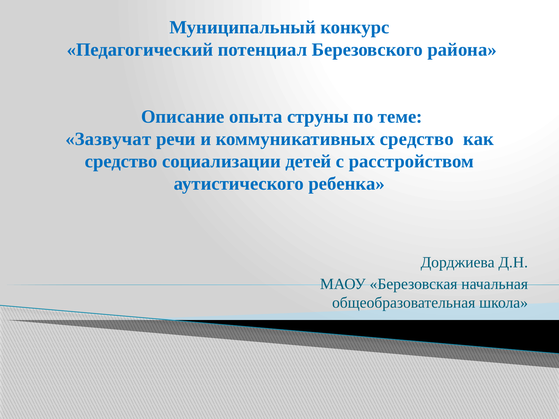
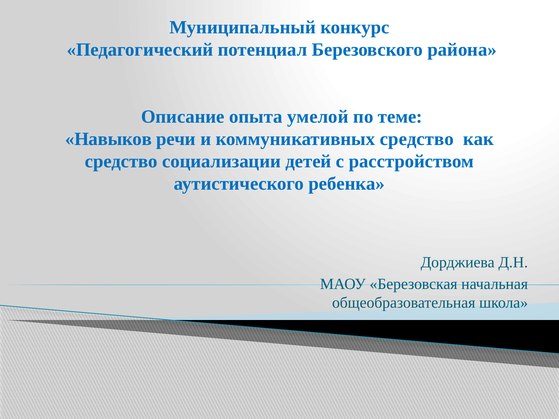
струны: струны -> умелой (318, 117)
Зазвучат: Зазвучат -> Навыков (109, 139)
